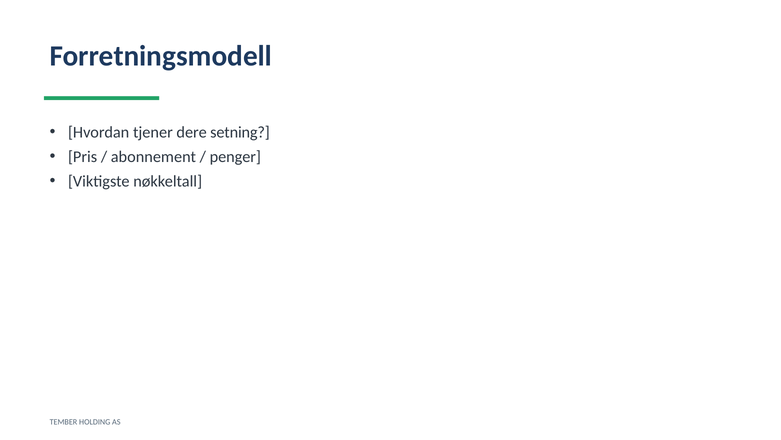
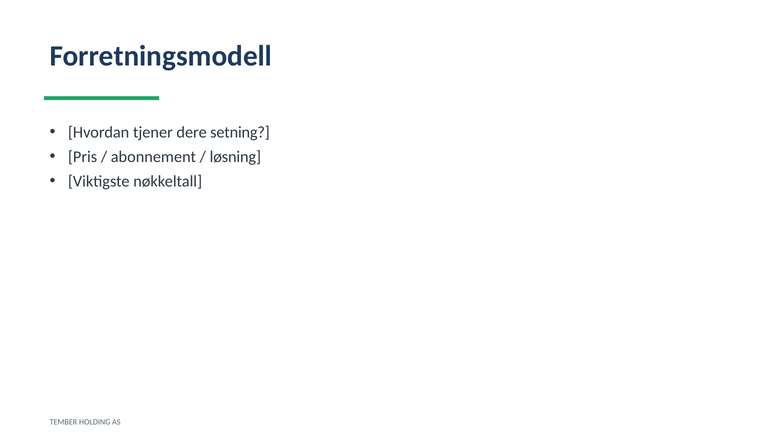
penger: penger -> løsning (235, 157)
